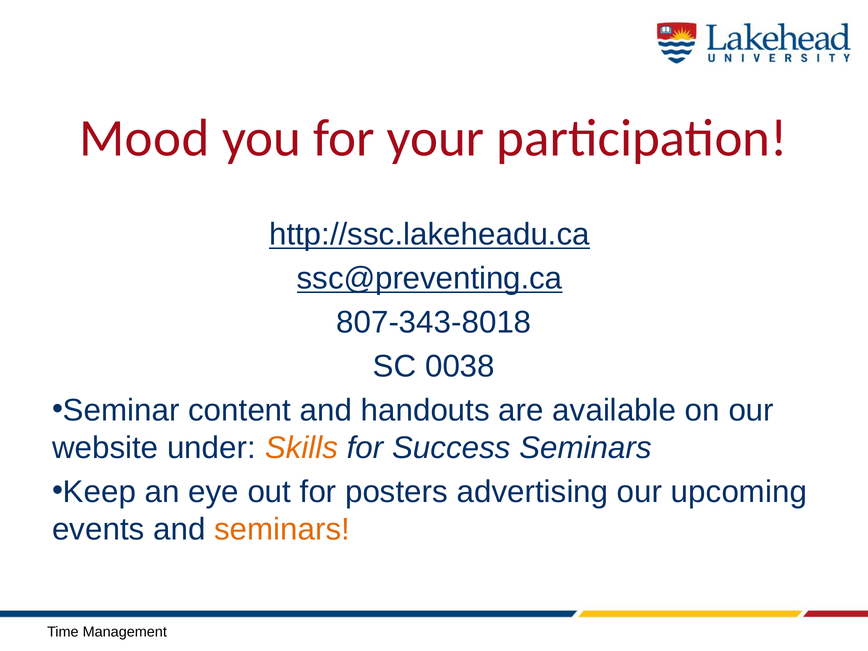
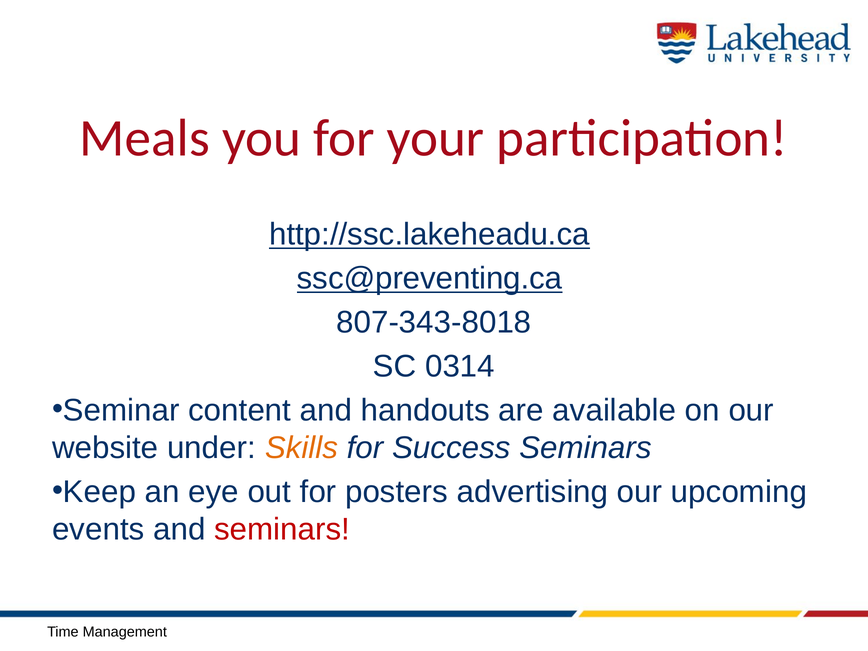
Mood: Mood -> Meals (145, 138)
0038: 0038 -> 0314 (460, 366)
seminars colour: orange -> red (282, 530)
